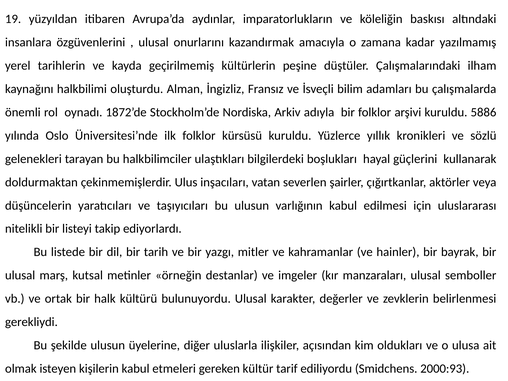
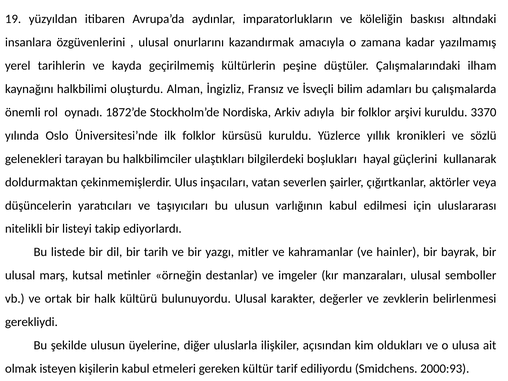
5886: 5886 -> 3370 (484, 112)
